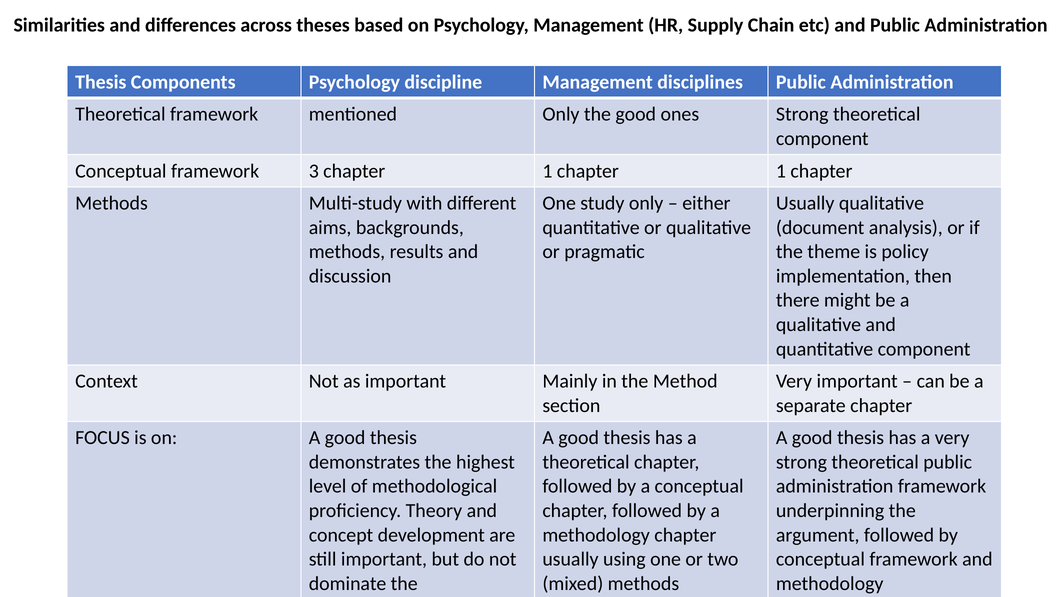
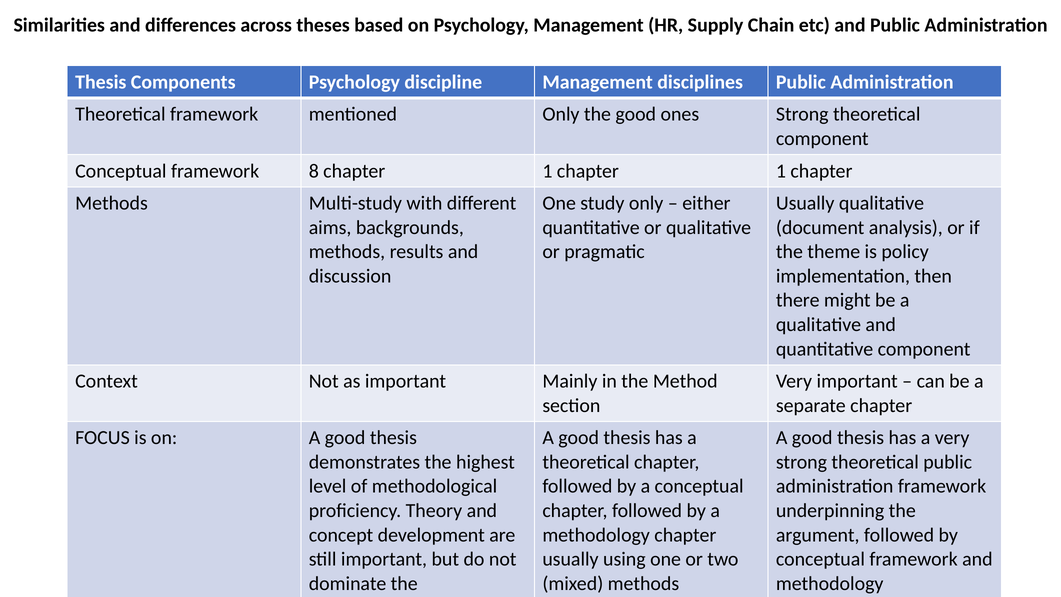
3: 3 -> 8 (314, 171)
